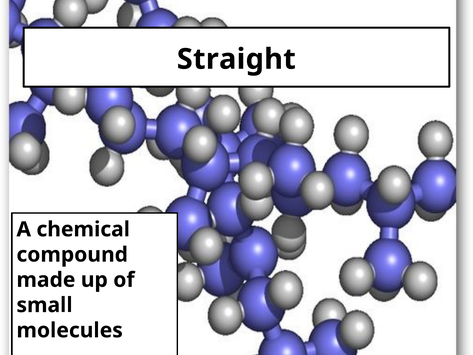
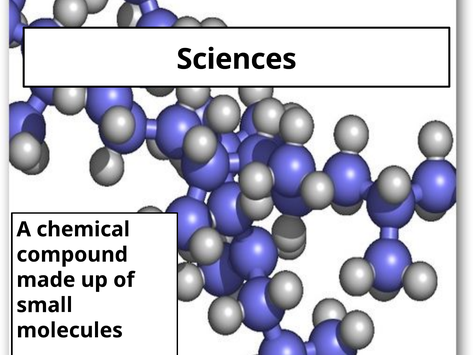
Straight: Straight -> Sciences (237, 59)
